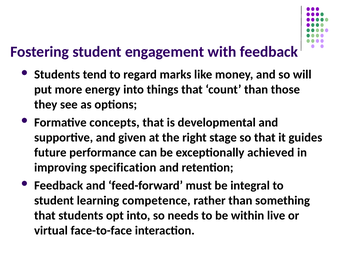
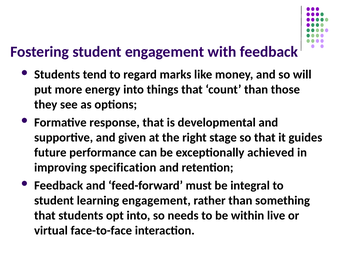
concepts: concepts -> response (115, 122)
learning competence: competence -> engagement (156, 200)
